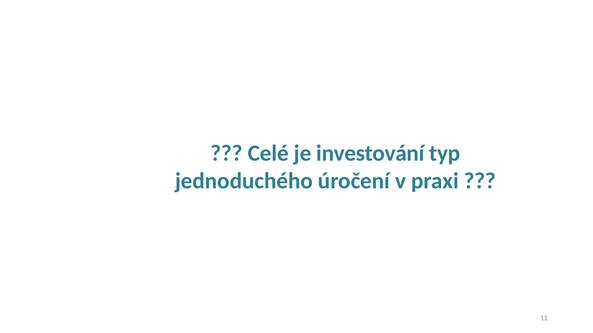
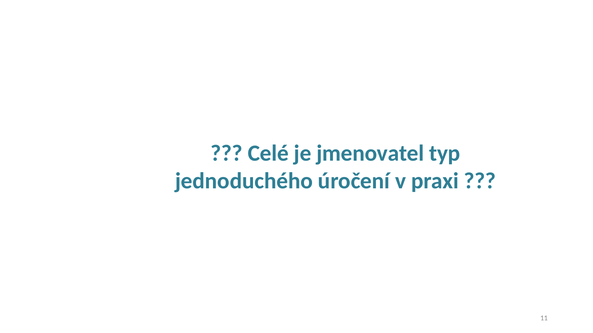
investování: investování -> jmenovatel (370, 153)
